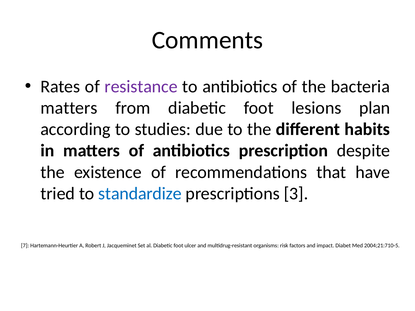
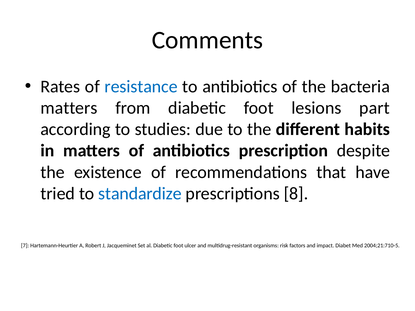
resistance colour: purple -> blue (141, 87)
plan: plan -> part (375, 108)
3: 3 -> 8 (296, 194)
